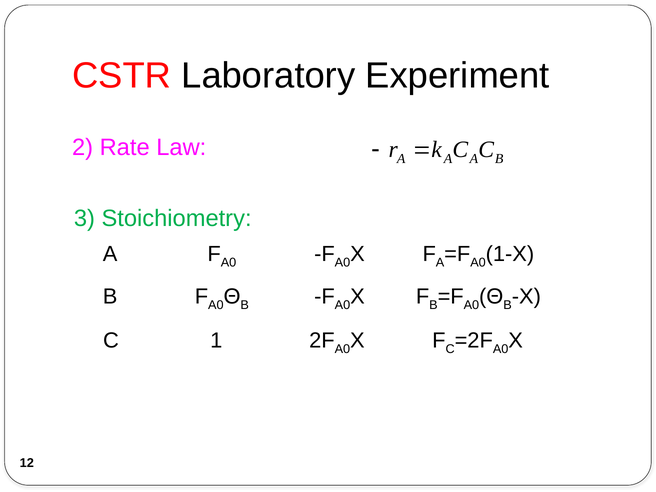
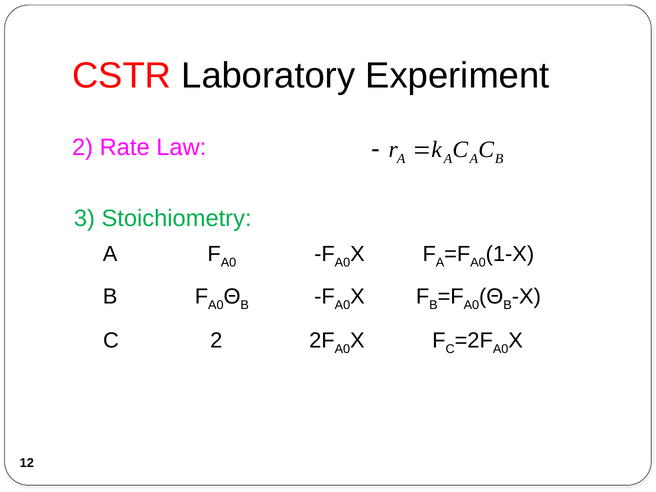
C 1: 1 -> 2 (216, 341)
